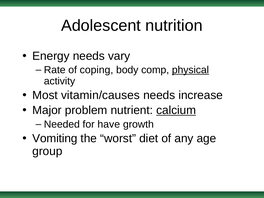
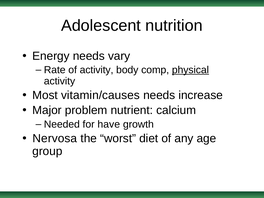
of coping: coping -> activity (97, 70)
calcium underline: present -> none (176, 110)
Vomiting: Vomiting -> Nervosa (55, 138)
